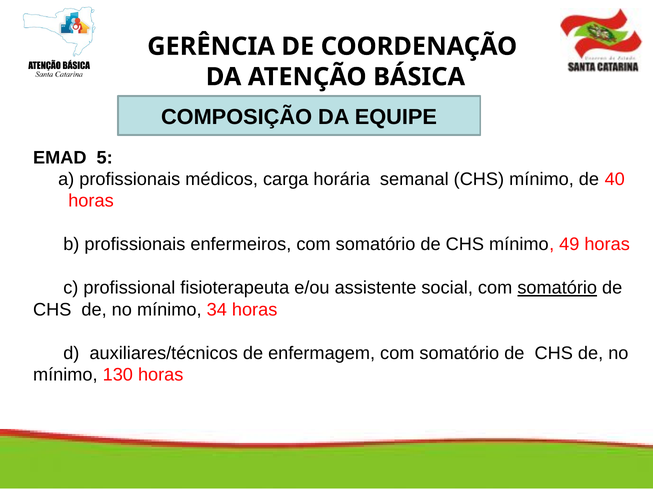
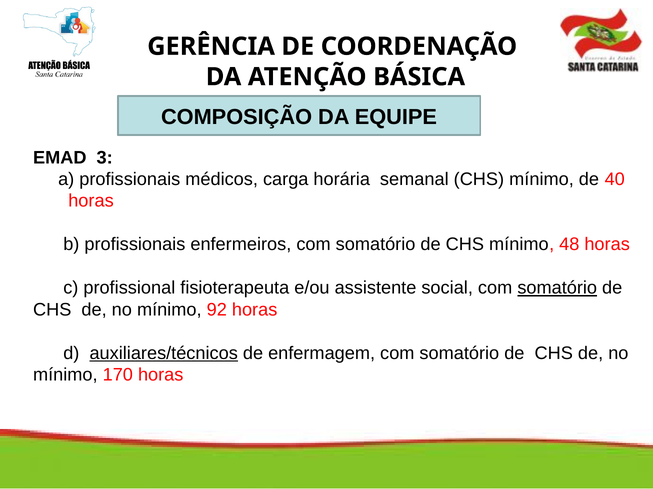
5: 5 -> 3 (105, 158)
49: 49 -> 48 (569, 245)
34: 34 -> 92 (217, 310)
auxiliares/técnicos underline: none -> present (164, 354)
130: 130 -> 170 (118, 376)
